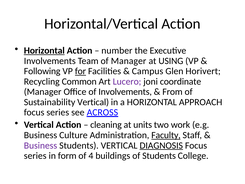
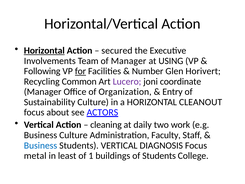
number: number -> secured (117, 50)
Campus: Campus -> Number (148, 71)
of Involvements: Involvements -> Organization (125, 92)
From: From -> Entry (172, 92)
Sustainability Vertical: Vertical -> Culture (93, 102)
APPROACH: APPROACH -> CLEANOUT (201, 102)
series: series -> about (58, 112)
ACROSS: ACROSS -> ACTORS (102, 112)
units: units -> daily (143, 125)
Faculty underline: present -> none (166, 135)
Business colour: purple -> blue (41, 145)
DIAGNOSIS underline: present -> none (161, 145)
series: series -> metal (35, 156)
form: form -> least (67, 156)
4: 4 -> 1 (91, 156)
